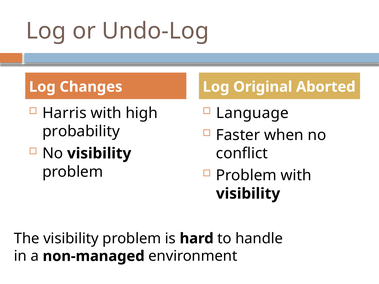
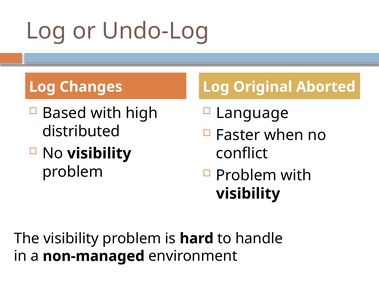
Harris: Harris -> Based (64, 113)
probability: probability -> distributed (81, 132)
